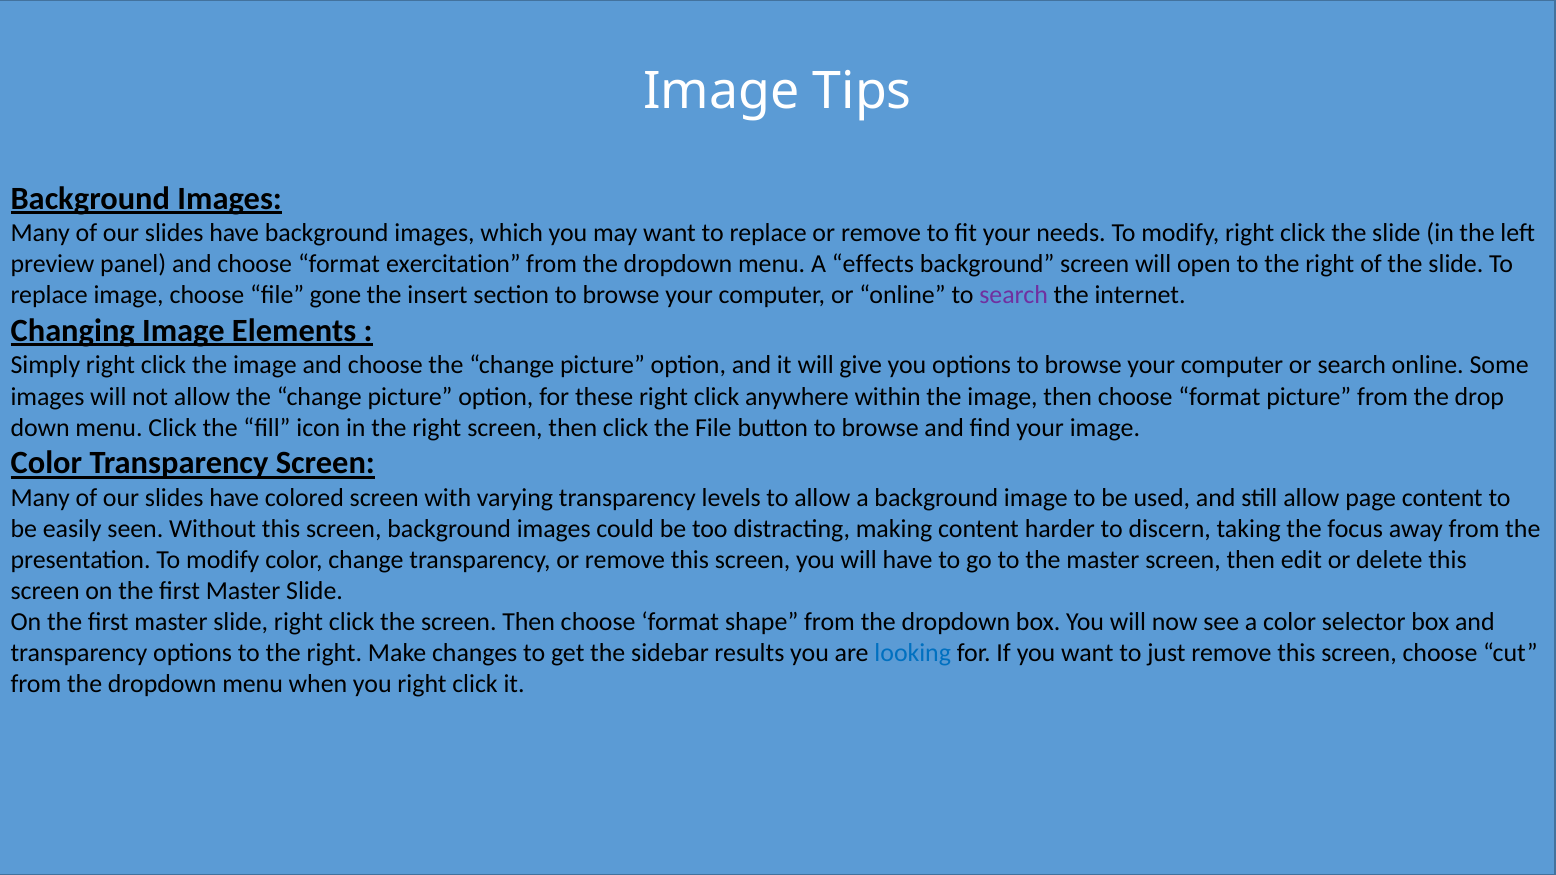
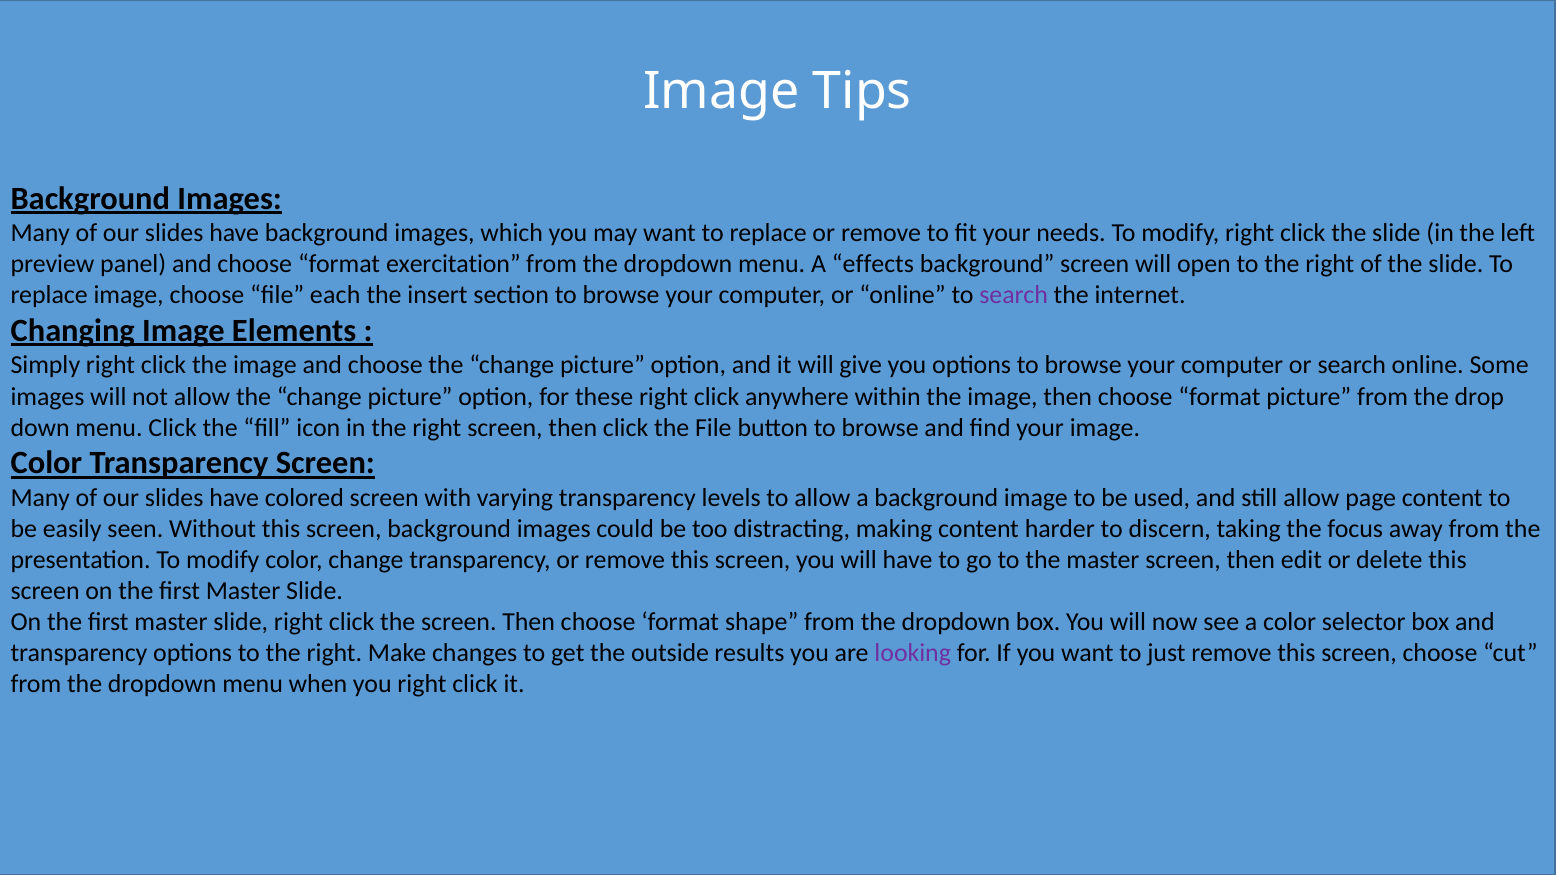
gone: gone -> each (335, 296)
sidebar: sidebar -> outside (670, 653)
looking colour: blue -> purple (913, 653)
